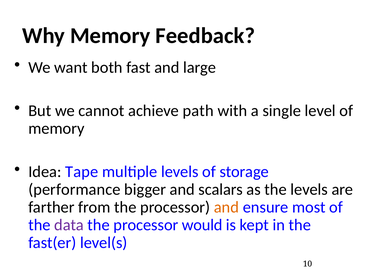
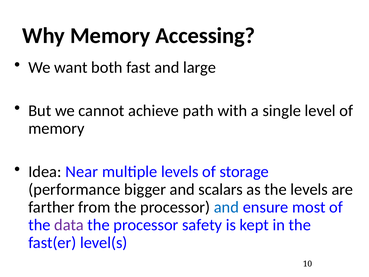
Feedback: Feedback -> Accessing (205, 36)
Tape: Tape -> Near (82, 172)
and colour: orange -> blue (226, 207)
would: would -> safety (202, 225)
